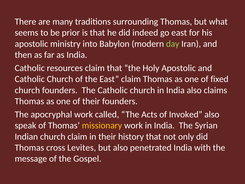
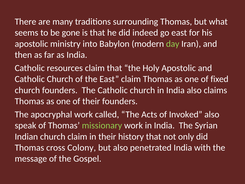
prior: prior -> gone (71, 33)
missionary colour: yellow -> light green (102, 125)
Levites: Levites -> Colony (82, 147)
